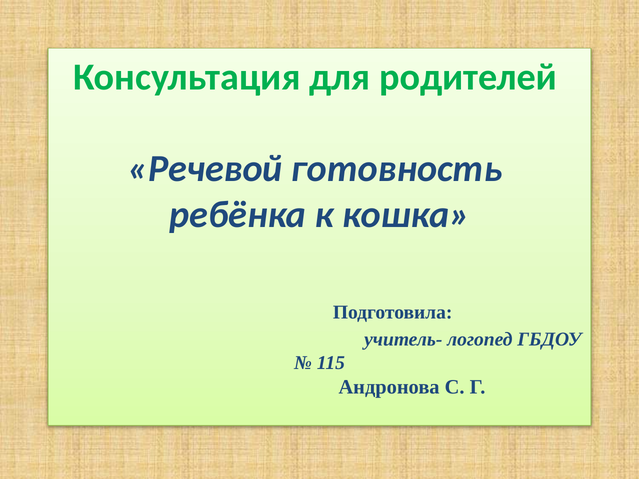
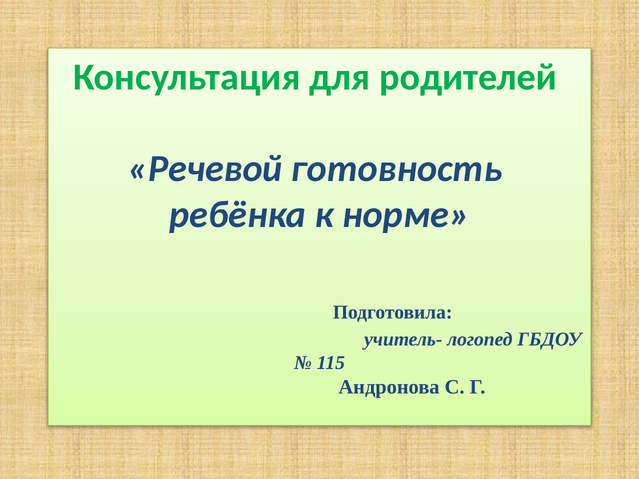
кошка: кошка -> норме (406, 215)
